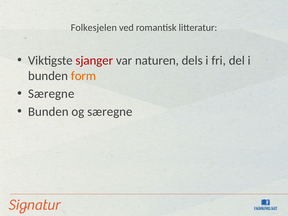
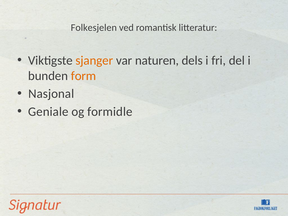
sjanger colour: red -> orange (94, 60)
Særegne: Særegne -> Nasjonal (51, 94)
Bunden: Bunden -> Geniale (48, 112)
og særegne: særegne -> formidle (110, 112)
